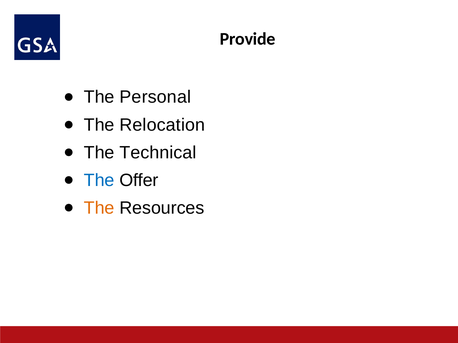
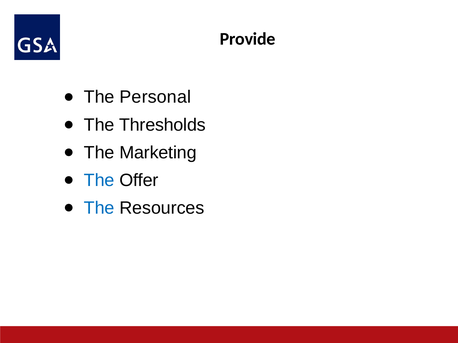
Relocation: Relocation -> Thresholds (162, 125)
Technical: Technical -> Marketing (158, 153)
The colour: orange -> blue (99, 208)
